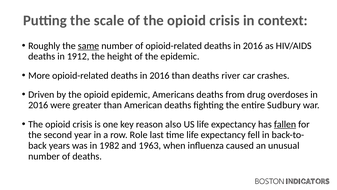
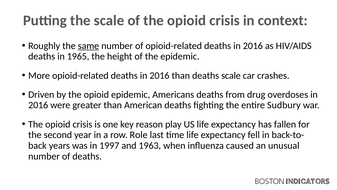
1912: 1912 -> 1965 (78, 56)
deaths river: river -> scale (231, 75)
also: also -> play (173, 124)
fallen underline: present -> none (285, 124)
1982: 1982 -> 1997 (109, 145)
